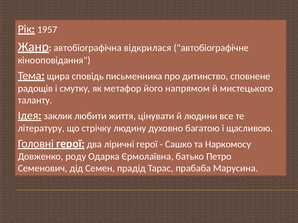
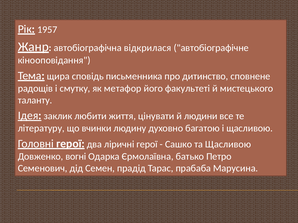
напрямом: напрямом -> факультеті (188, 89)
стрічку: стрічку -> вчинки (97, 129)
та Наркомосу: Наркомосу -> Щасливою (228, 144)
роду: роду -> вогні (76, 157)
